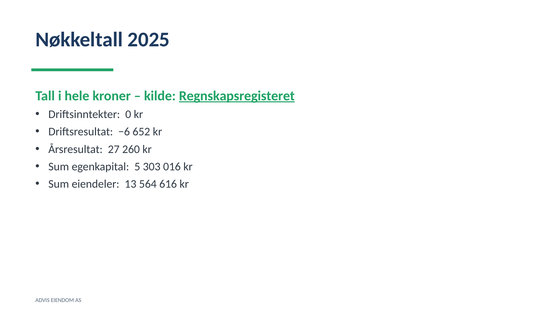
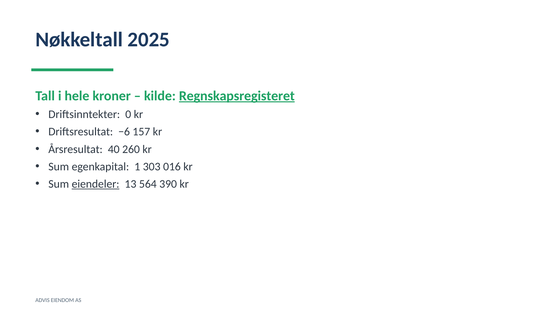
652: 652 -> 157 (141, 132)
27: 27 -> 40 (114, 149)
5: 5 -> 1 (137, 166)
eiendeler underline: none -> present (96, 184)
616: 616 -> 390 (168, 184)
